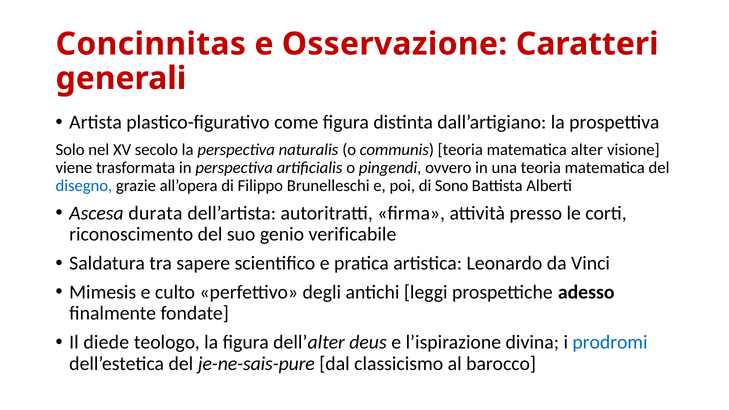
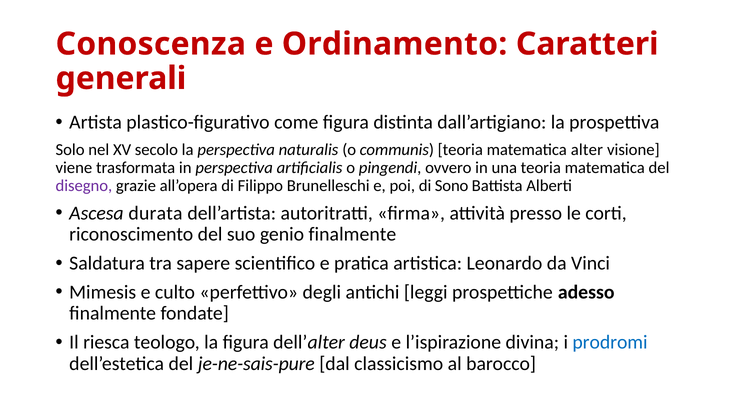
Concinnitas: Concinnitas -> Conoscenza (151, 44)
Osservazione: Osservazione -> Ordinamento (395, 44)
disegno colour: blue -> purple (84, 186)
genio verificabile: verificabile -> finalmente (352, 234)
diede: diede -> riesca (106, 342)
